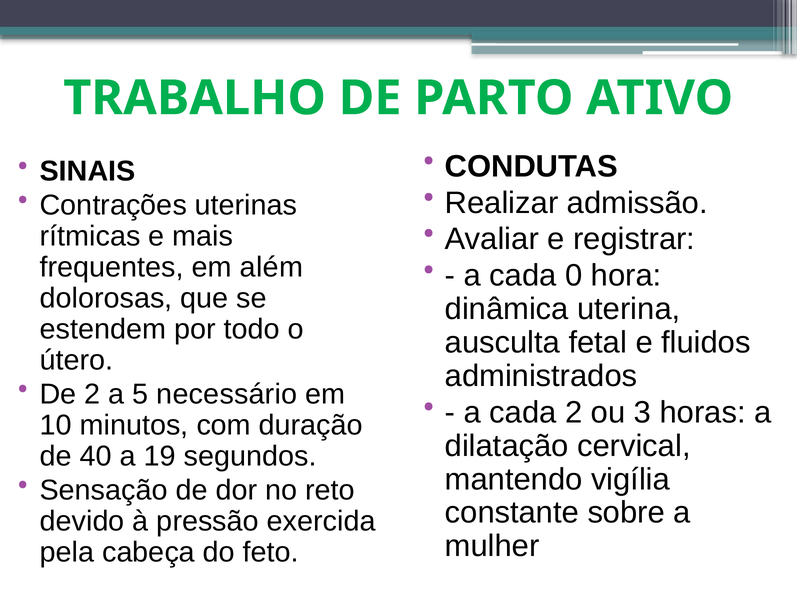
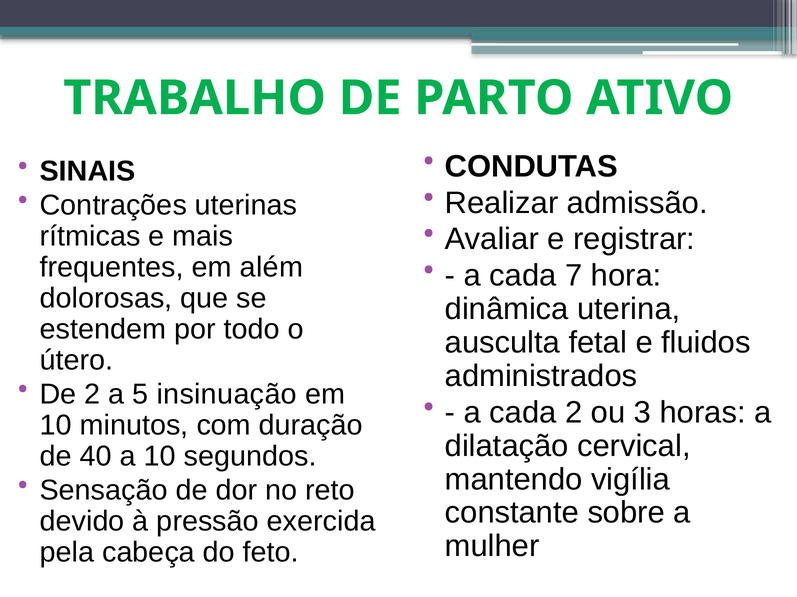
0: 0 -> 7 (574, 276)
necessário: necessário -> insinuação (227, 395)
a 19: 19 -> 10 (160, 457)
